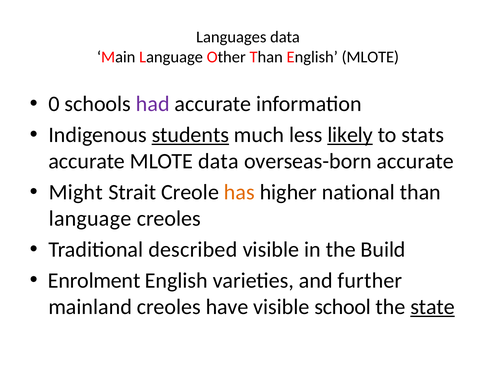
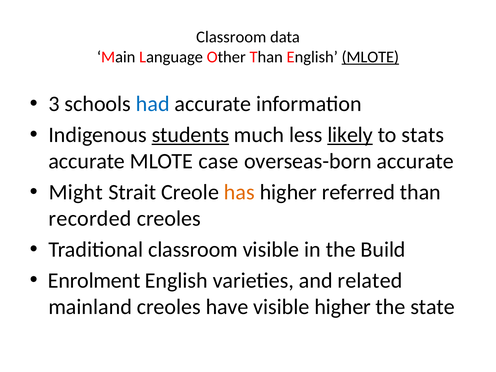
Languages: Languages -> Classroom (231, 37)
MLOTE underline: none -> present (370, 57)
0: 0 -> 3 (54, 104)
had colour: purple -> blue (153, 104)
MLOTE data: data -> case (218, 161)
national: national -> referred (358, 192)
language: language -> recorded (90, 219)
Traditional described: described -> classroom (193, 250)
further: further -> related (370, 280)
visible school: school -> higher (343, 307)
state underline: present -> none (433, 307)
